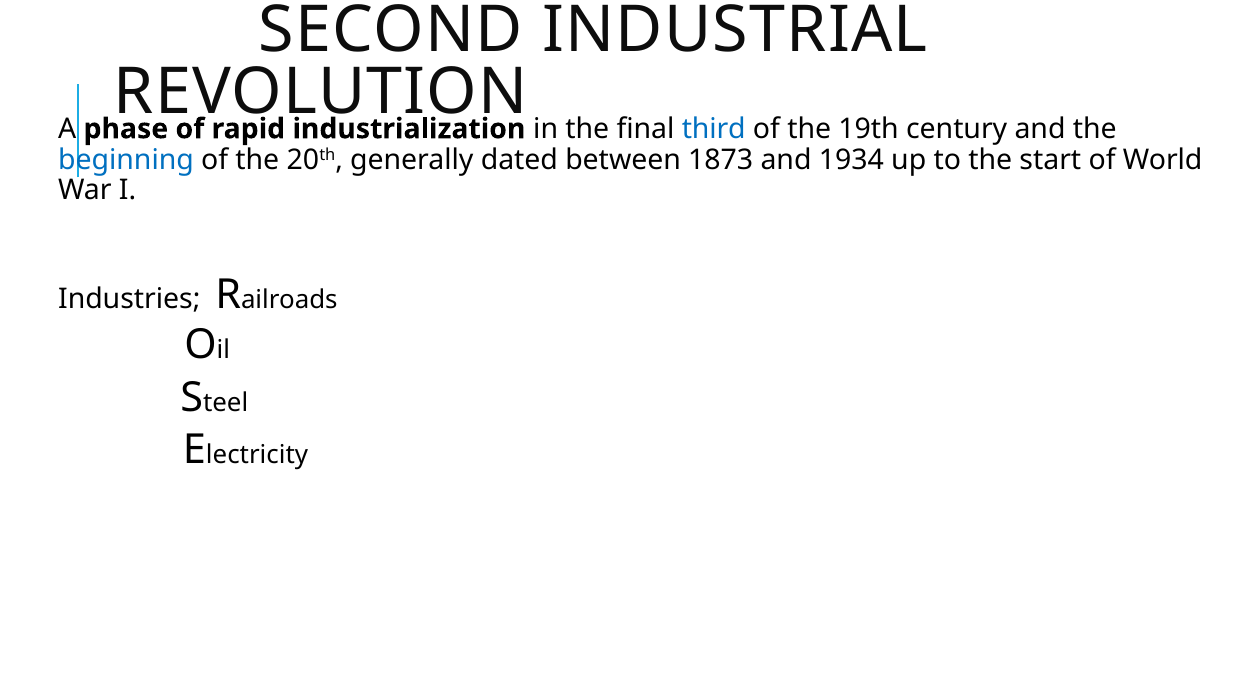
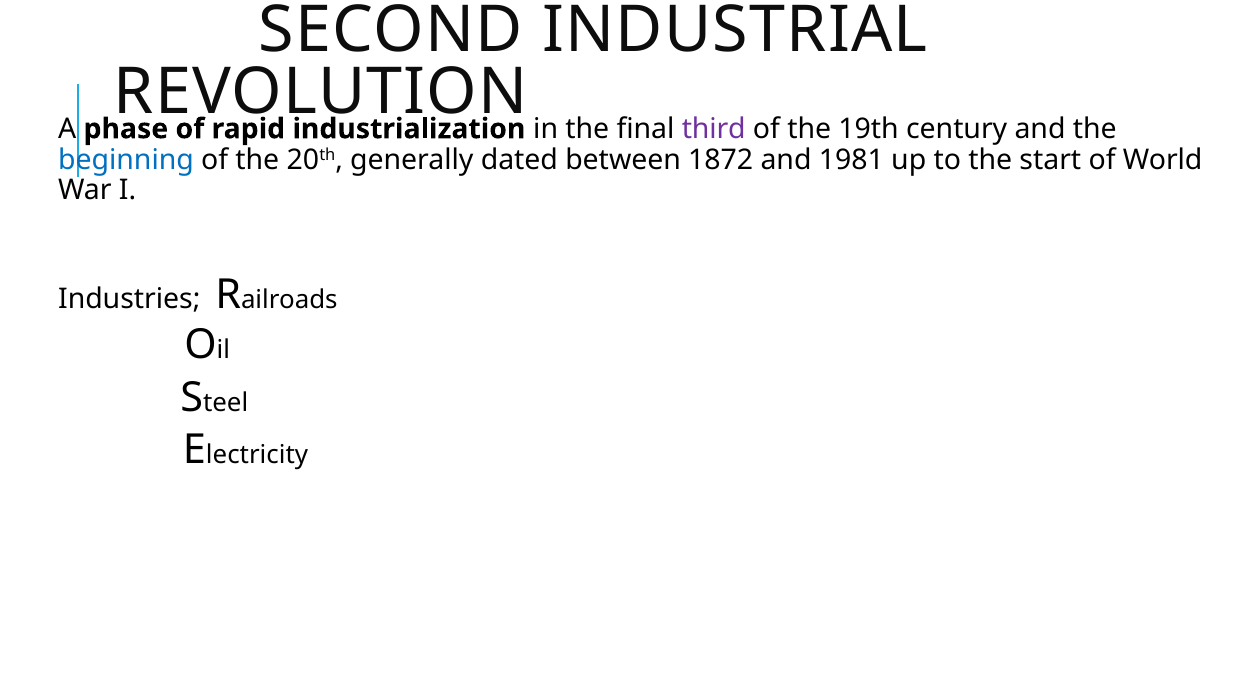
third colour: blue -> purple (714, 129)
1873: 1873 -> 1872 (721, 160)
1934: 1934 -> 1981 (851, 160)
